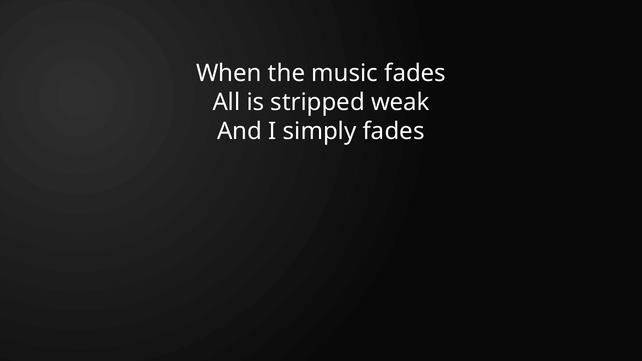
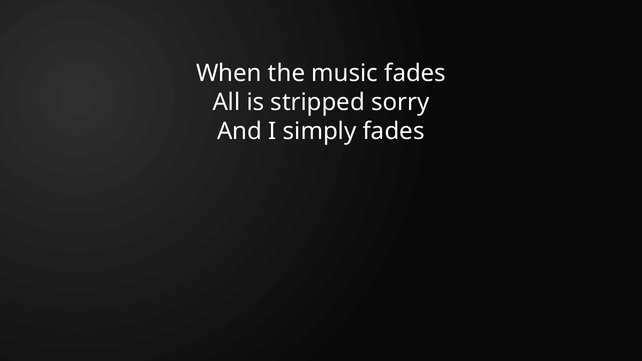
weak: weak -> sorry (400, 102)
